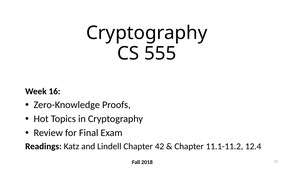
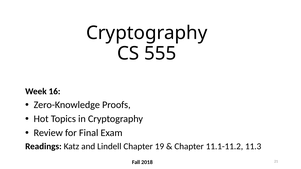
42: 42 -> 19 (160, 147)
12.4: 12.4 -> 11.3 (253, 147)
